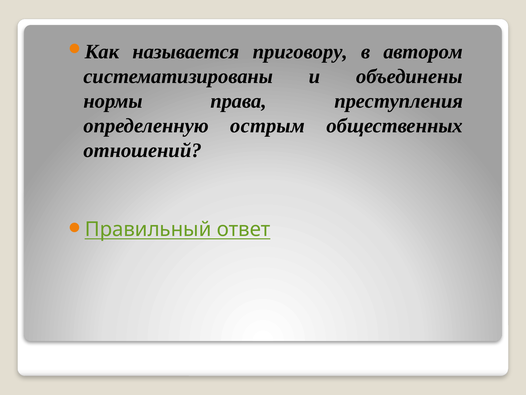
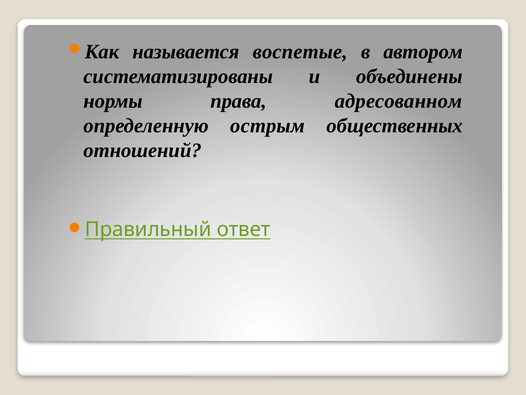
приговору: приговору -> воспетые (300, 52)
преступления: преступления -> адресованном (399, 101)
